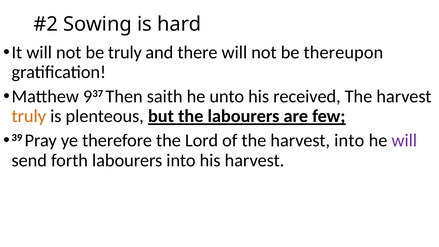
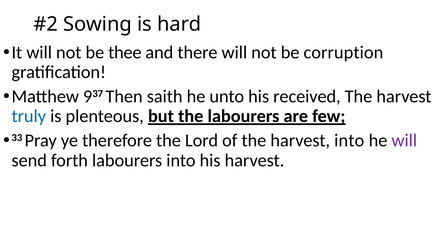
be truly: truly -> thee (125, 52)
thereupon: thereupon -> corruption (343, 52)
truly colour: orange -> blue (29, 116)
39: 39 -> 33 (17, 138)
